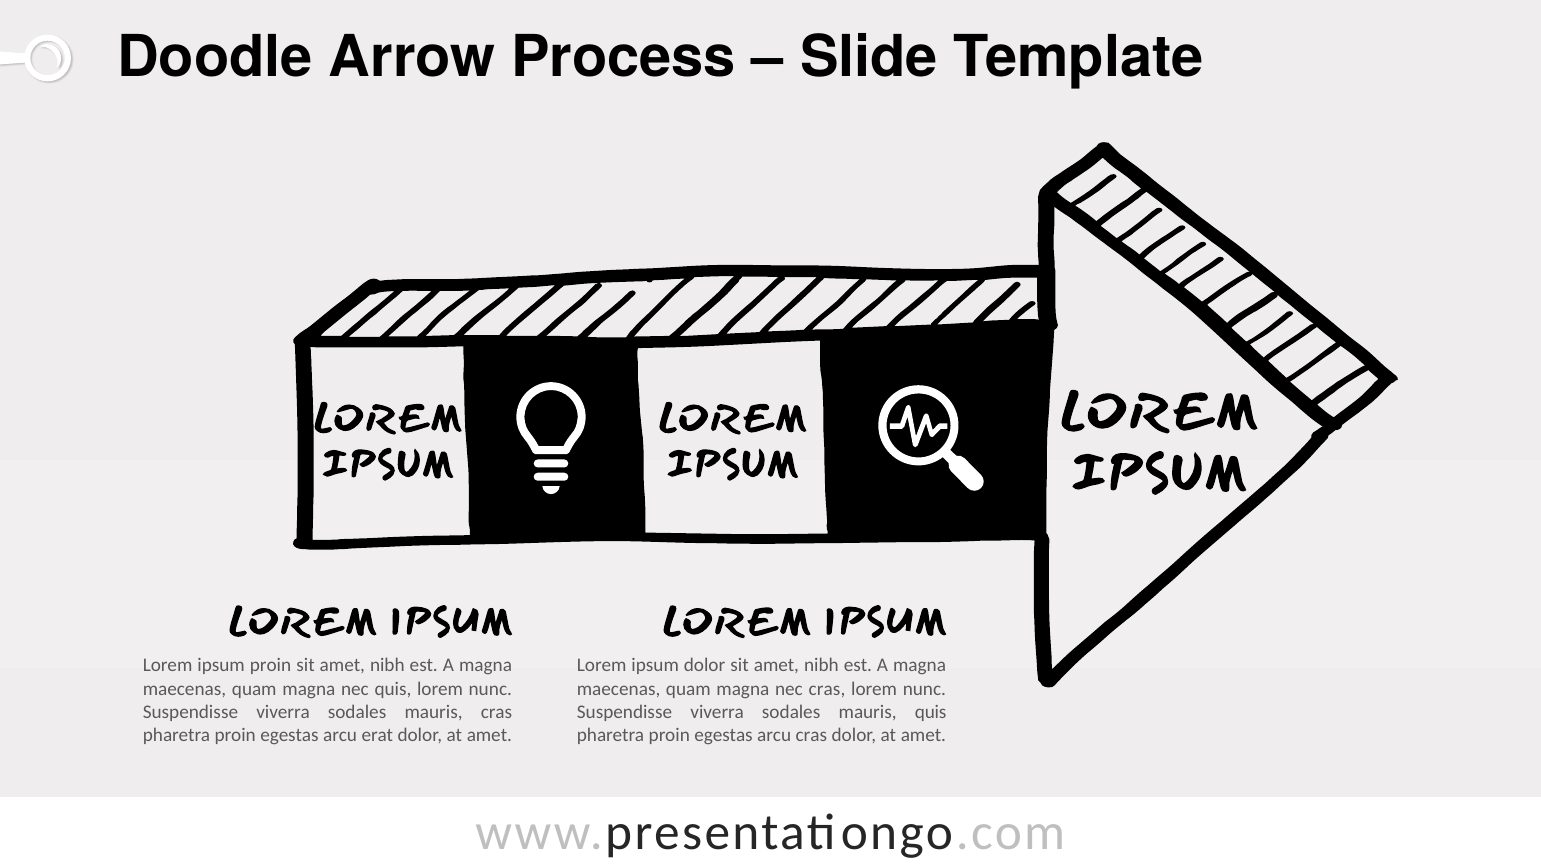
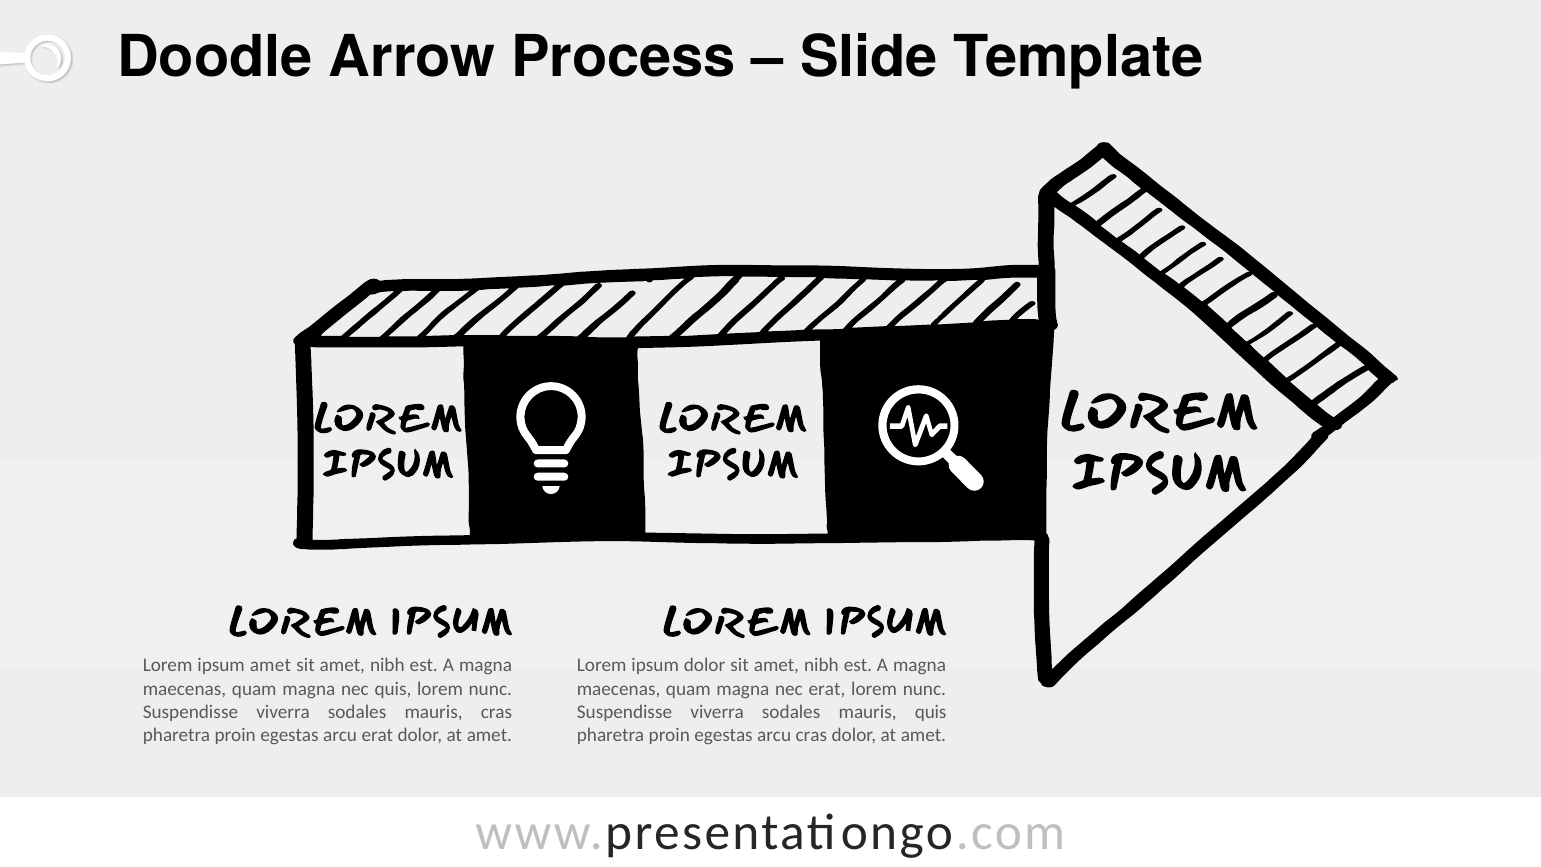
ipsum proin: proin -> amet (270, 665)
nec cras: cras -> erat (827, 689)
